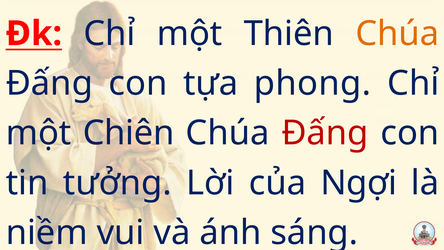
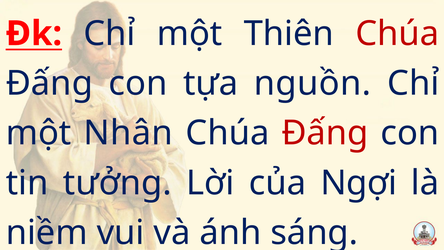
Chúa colour: orange -> red (397, 34)
phong: phong -> nguồn (312, 83)
Chiên: Chiên -> Nhân (128, 133)
